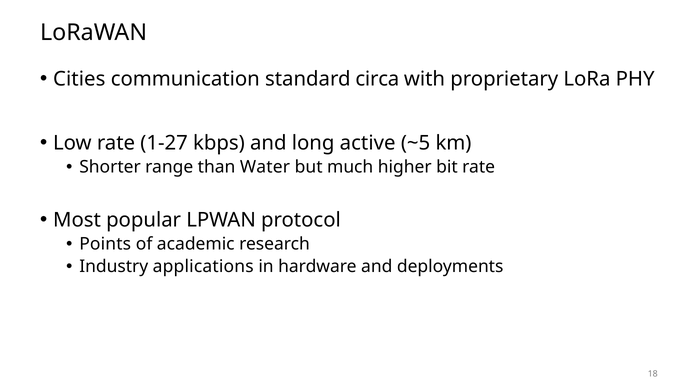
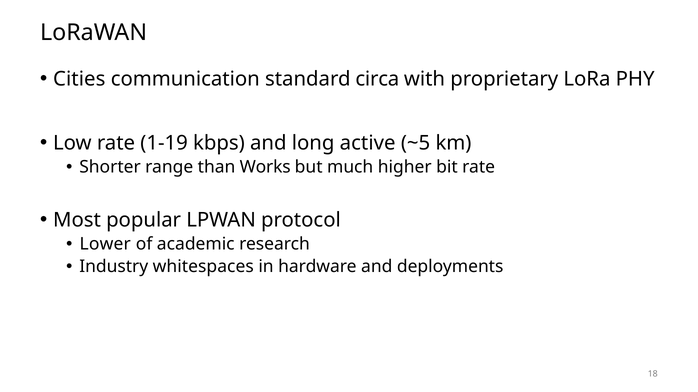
1-27: 1-27 -> 1-19 (164, 143)
Water: Water -> Works (265, 167)
Points: Points -> Lower (105, 244)
applications: applications -> whitespaces (203, 267)
